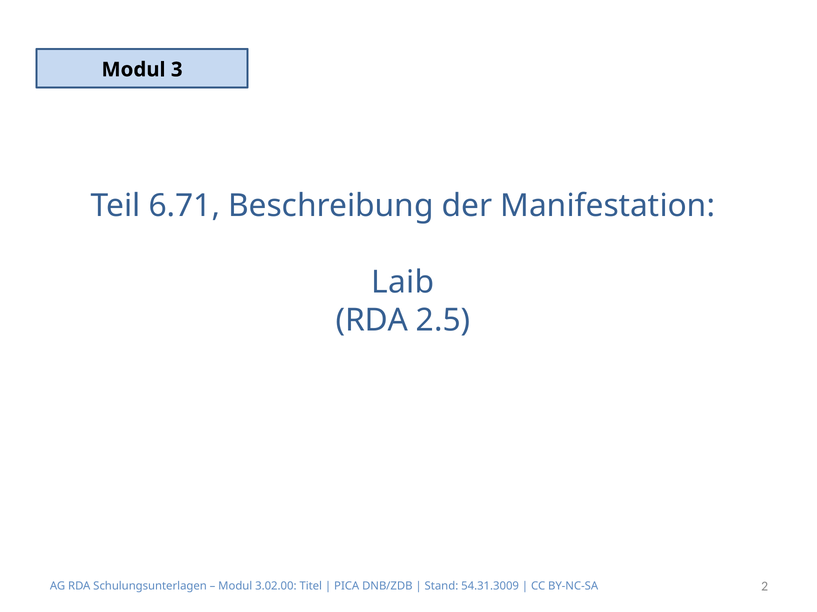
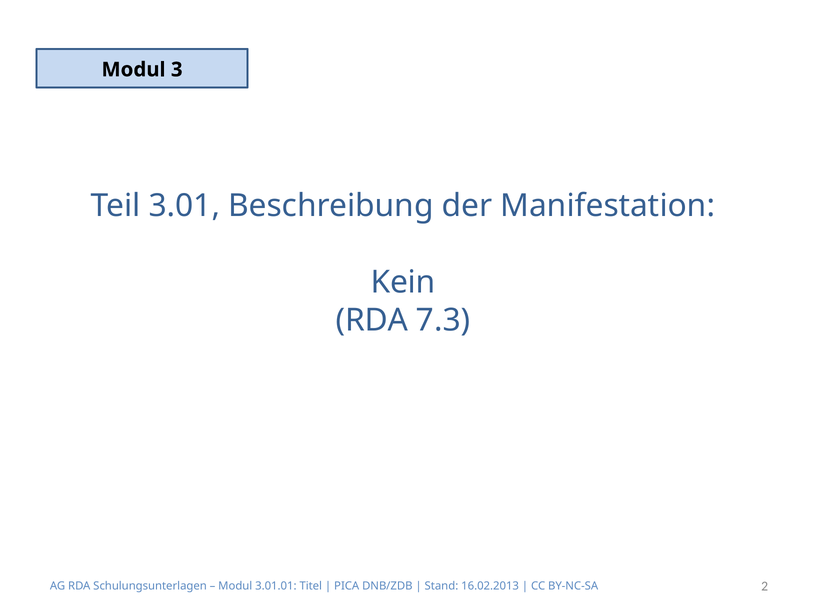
6.71: 6.71 -> 3.01 (184, 206)
Laib: Laib -> Kein (403, 282)
2.5: 2.5 -> 7.3 (443, 321)
3.02.00: 3.02.00 -> 3.01.01 (276, 587)
54.31.3009: 54.31.3009 -> 16.02.2013 (490, 587)
